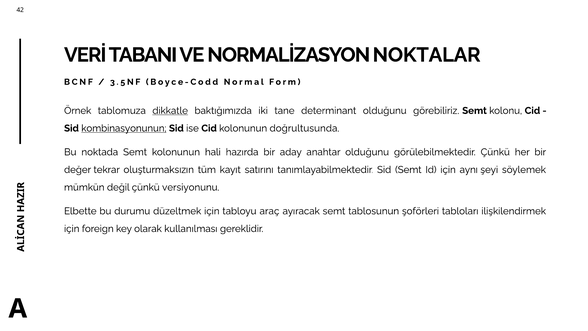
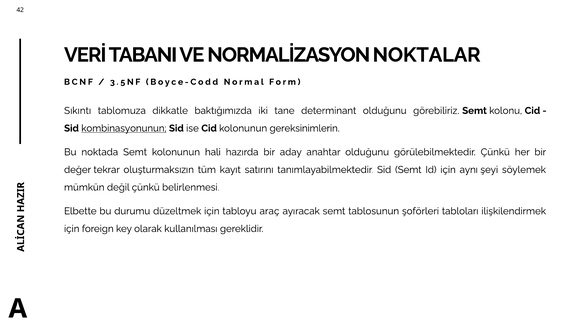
Örnek: Örnek -> Sıkıntı (78, 111)
dikkatle underline: present -> none (170, 111)
doğrultusunda: doğrultusunda -> gereksinimlerin (305, 128)
versiyonunu: versiyonunu -> belirlenmesi (191, 187)
